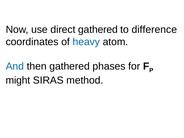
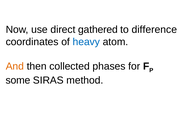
And colour: blue -> orange (15, 66)
then gathered: gathered -> collected (70, 66)
might: might -> some (18, 80)
